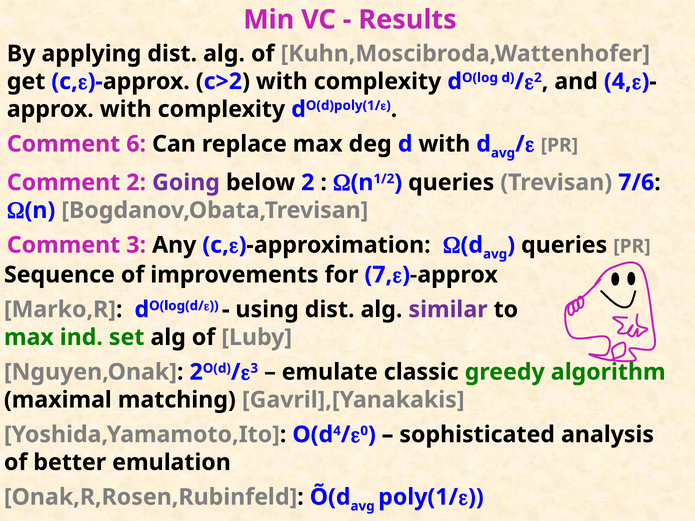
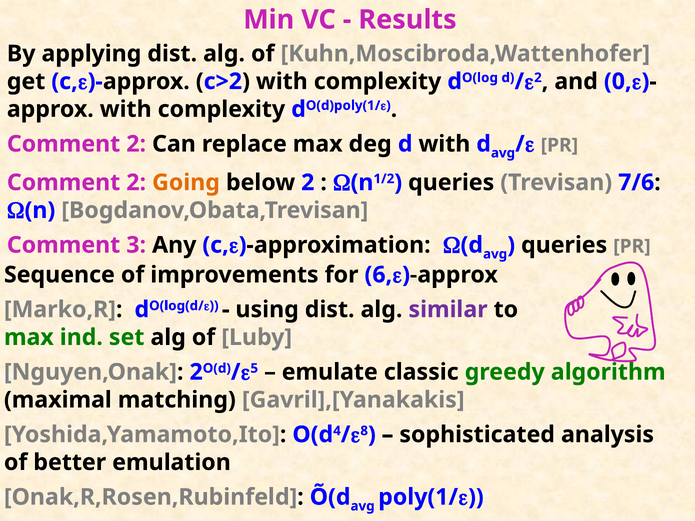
and 4: 4 -> 0 (618, 81)
6: 6 -> 2 (136, 144)
Going colour: purple -> orange (186, 183)
7: 7 -> 6 (378, 275)
3: 3 -> 5 (254, 368)
0: 0 -> 8 (364, 431)
